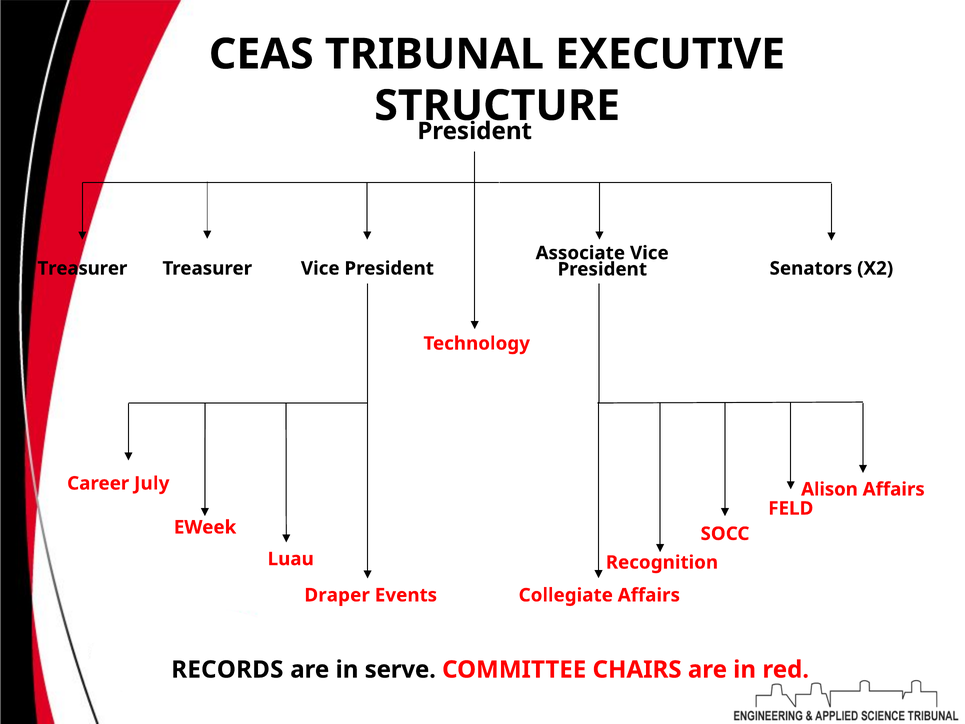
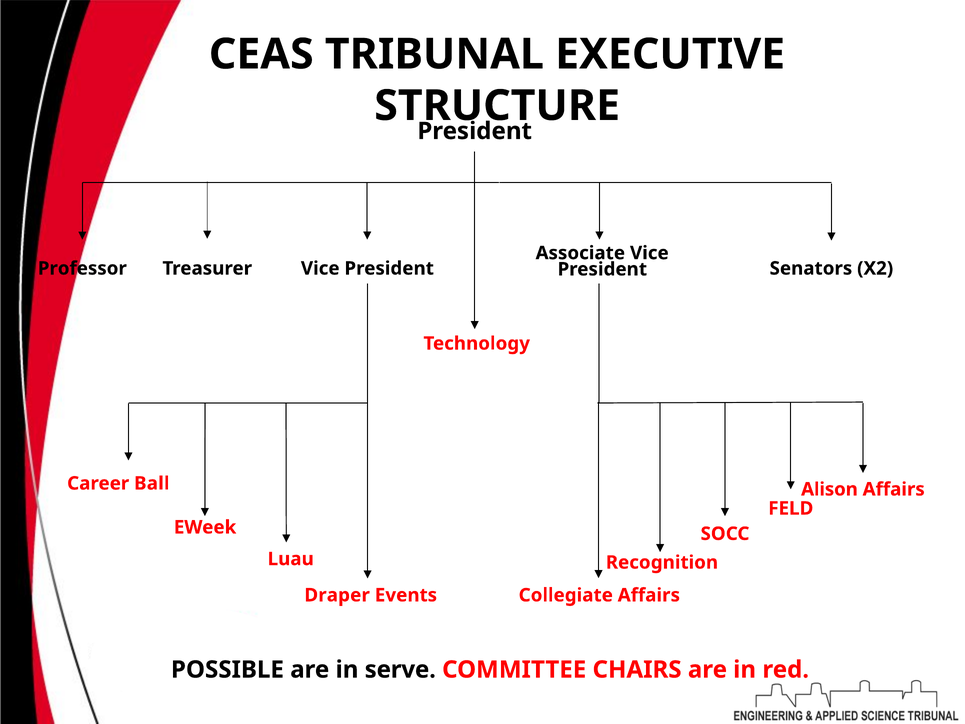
Treasurer: Treasurer -> Professor (82, 268)
July: July -> Ball (152, 483)
RECORDS: RECORDS -> POSSIBLE (227, 669)
